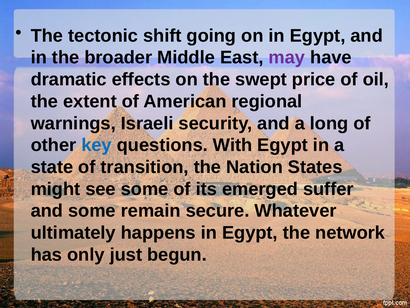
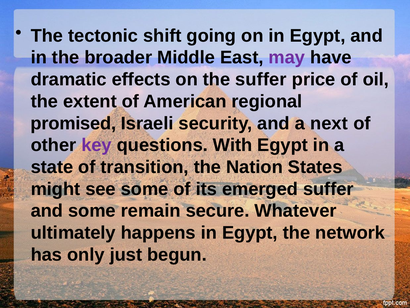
the swept: swept -> suffer (261, 79)
warnings: warnings -> promised (73, 123)
long: long -> next (329, 123)
key colour: blue -> purple (97, 145)
